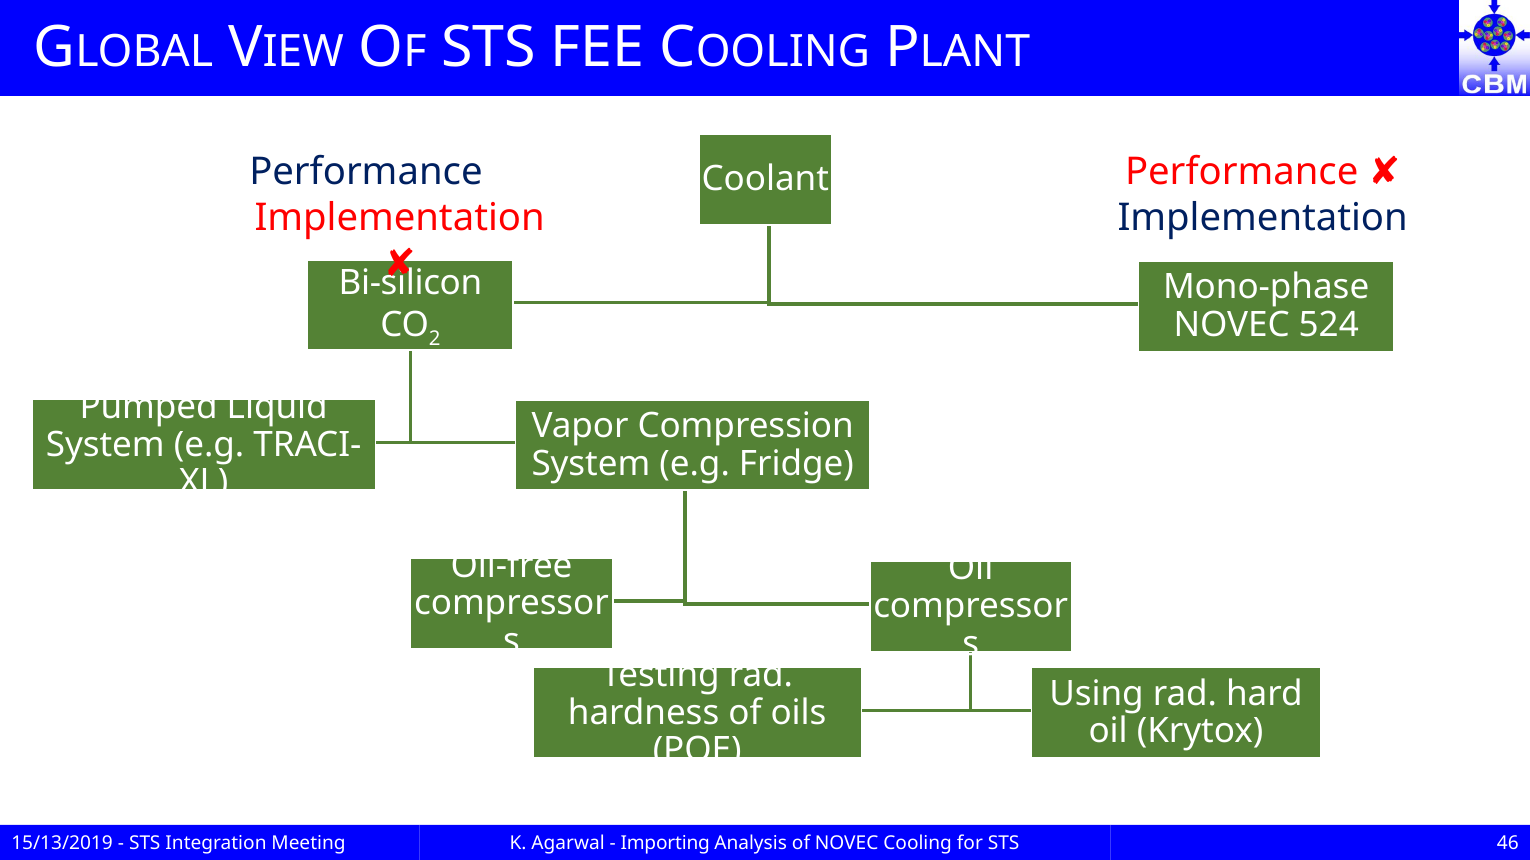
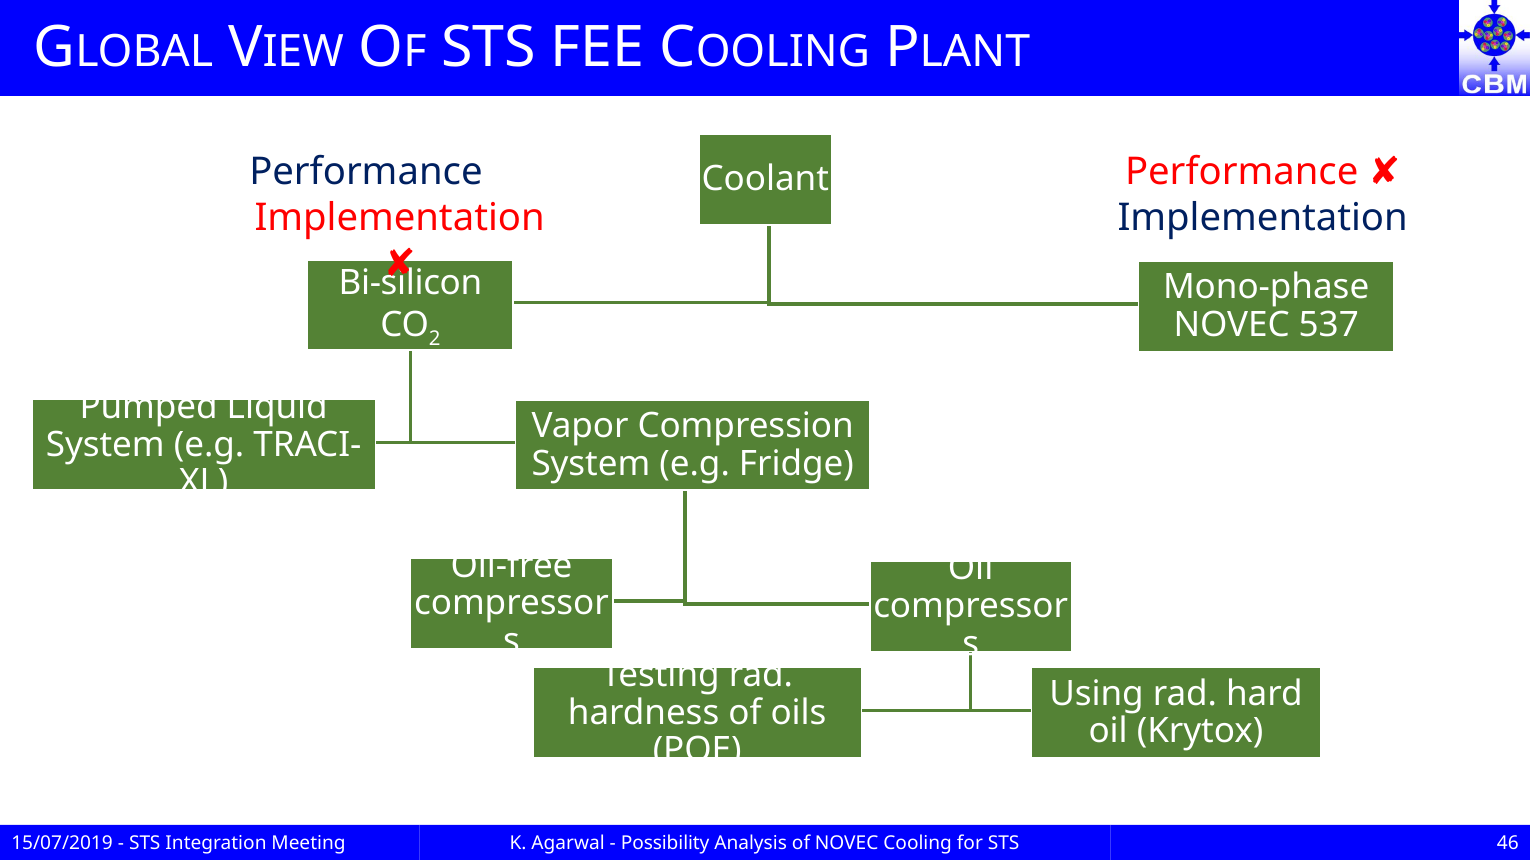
524: 524 -> 537 (1329, 325)
15/13/2019: 15/13/2019 -> 15/07/2019 (62, 844)
Importing: Importing -> Possibility (665, 844)
